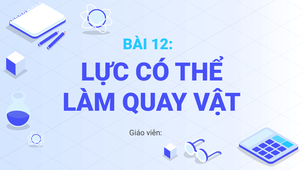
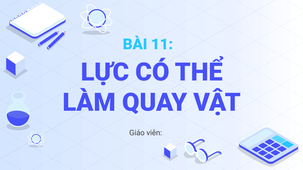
12: 12 -> 11 (162, 44)
